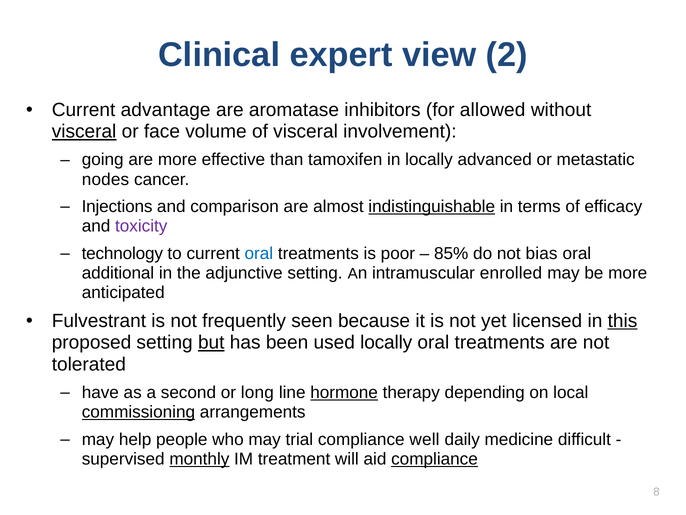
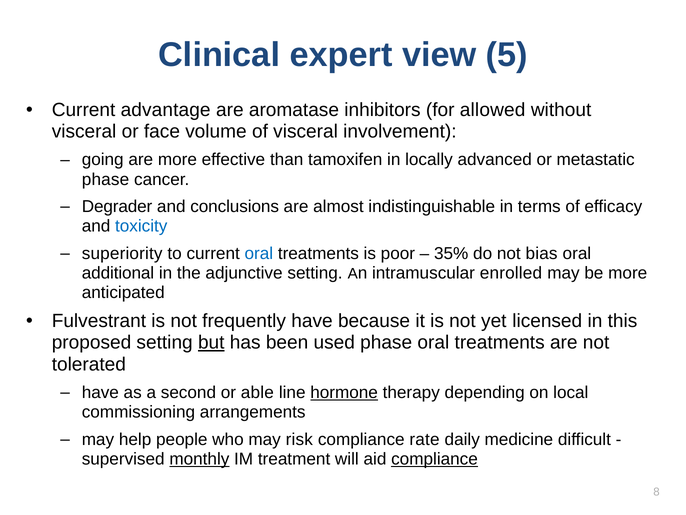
2: 2 -> 5 (507, 55)
visceral underline: present -> none (84, 131)
nodes: nodes -> phase (105, 179)
Injections: Injections -> Degrader (117, 206)
comparison: comparison -> conclusions (235, 206)
indistinguishable underline: present -> none (432, 206)
toxicity colour: purple -> blue (141, 226)
technology: technology -> superiority (122, 253)
85%: 85% -> 35% (451, 253)
frequently seen: seen -> have (312, 321)
this underline: present -> none (622, 321)
used locally: locally -> phase (386, 342)
long: long -> able (257, 392)
commissioning underline: present -> none (138, 412)
trial: trial -> risk (299, 439)
well: well -> rate (425, 439)
